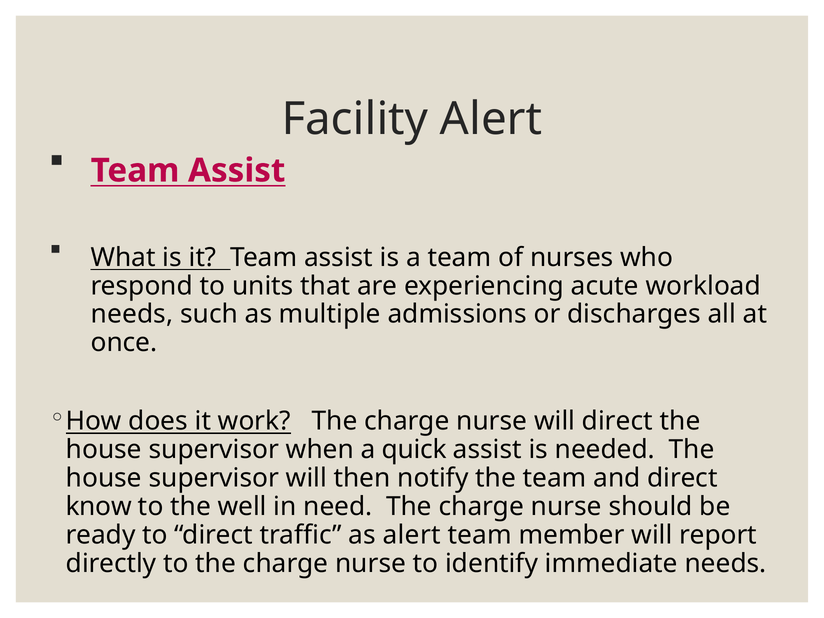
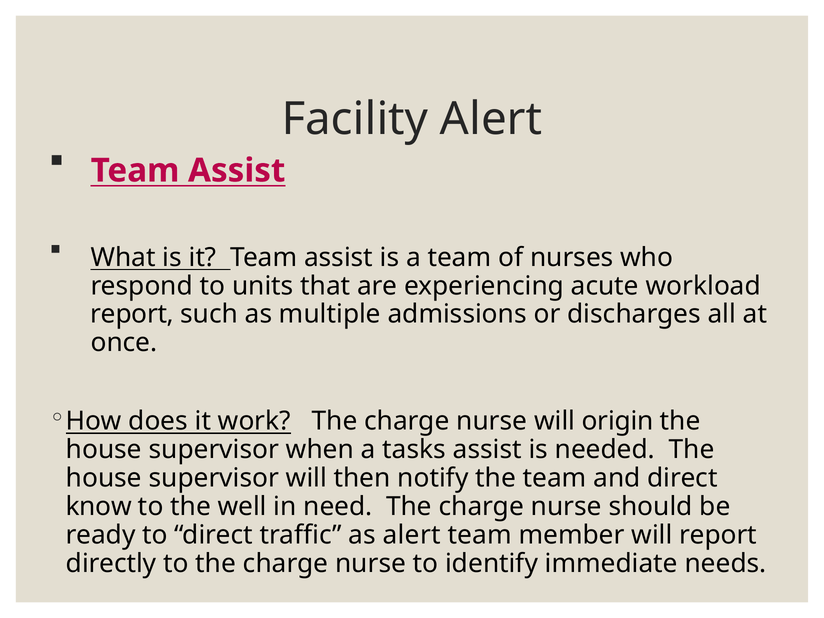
needs: needs -> report (132, 314)
will direct: direct -> origin (618, 421)
quick: quick -> tasks (414, 450)
